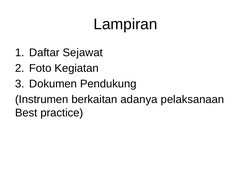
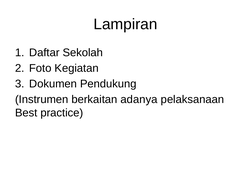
Sejawat: Sejawat -> Sekolah (83, 53)
